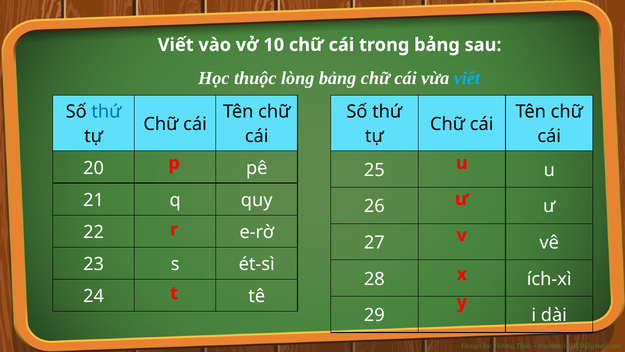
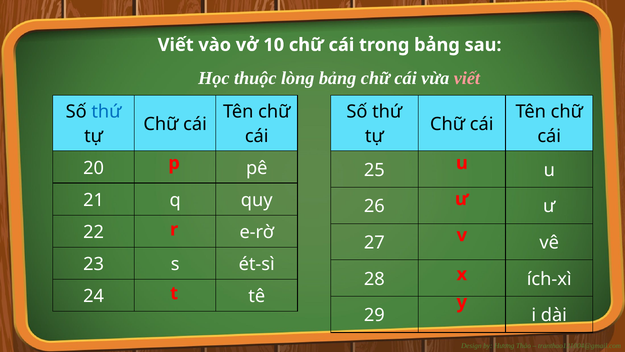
viết colour: light blue -> pink (467, 78)
